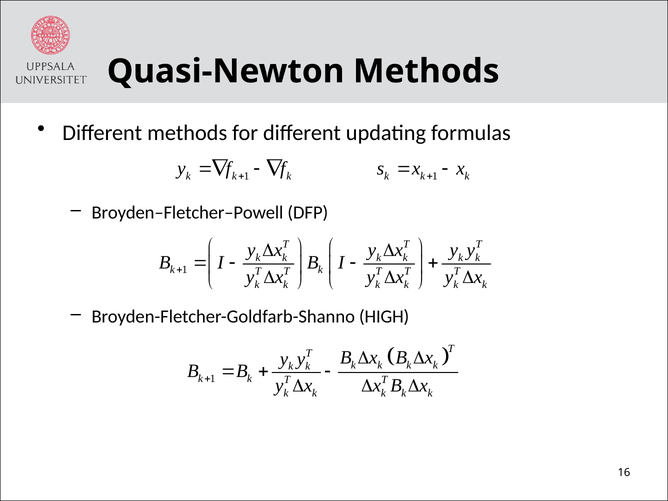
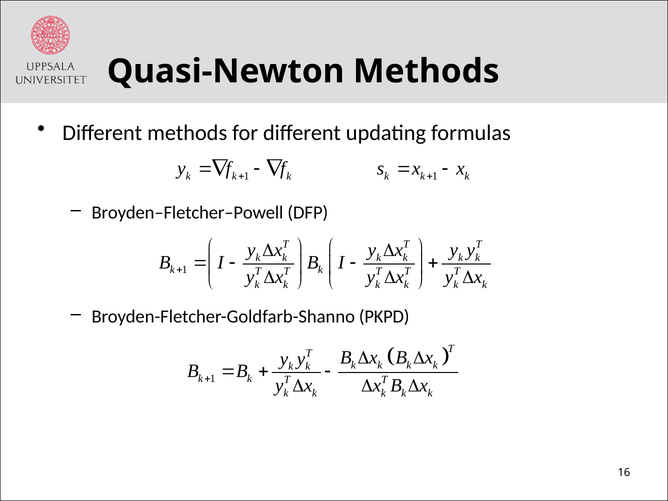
HIGH: HIGH -> PKPD (384, 317)
